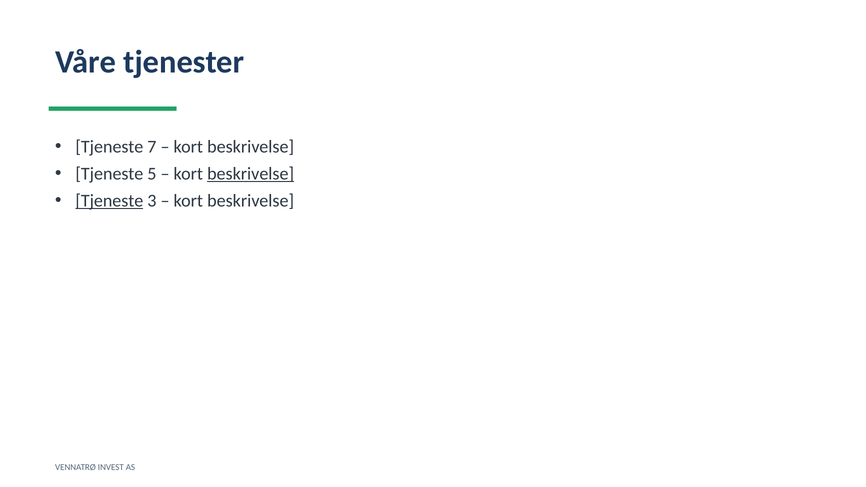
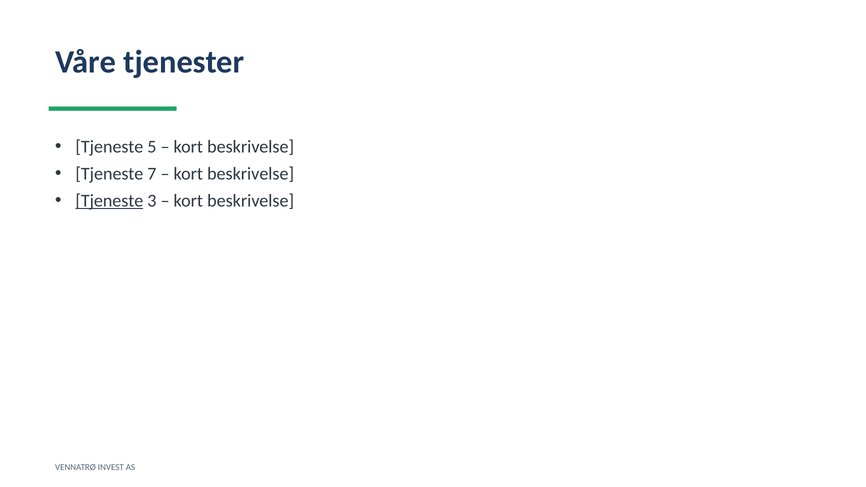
7: 7 -> 5 (152, 147)
5: 5 -> 7 (152, 174)
beskrivelse underline: present -> none (251, 174)
